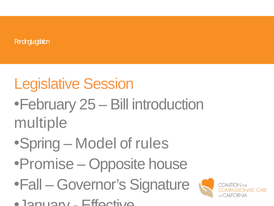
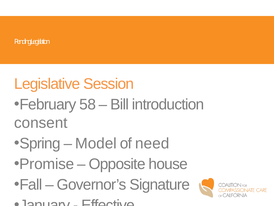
25: 25 -> 58 (88, 104)
multiple: multiple -> consent (41, 123)
rules: rules -> need (152, 143)
